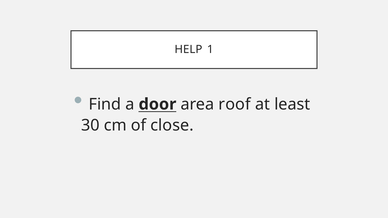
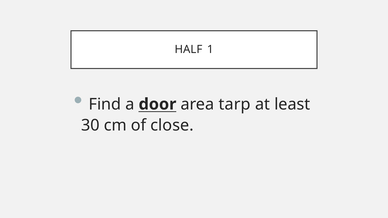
HELP: HELP -> HALF (188, 50)
roof: roof -> tarp (235, 104)
